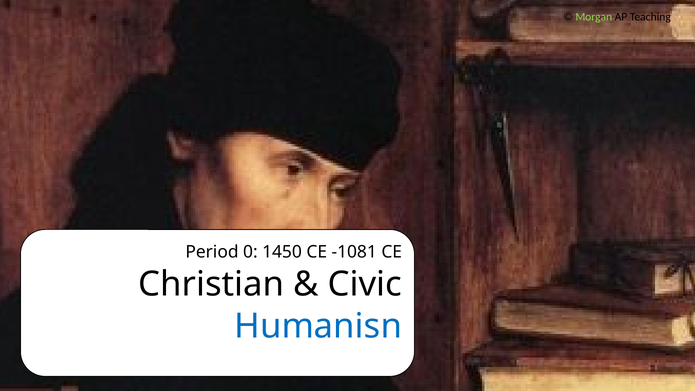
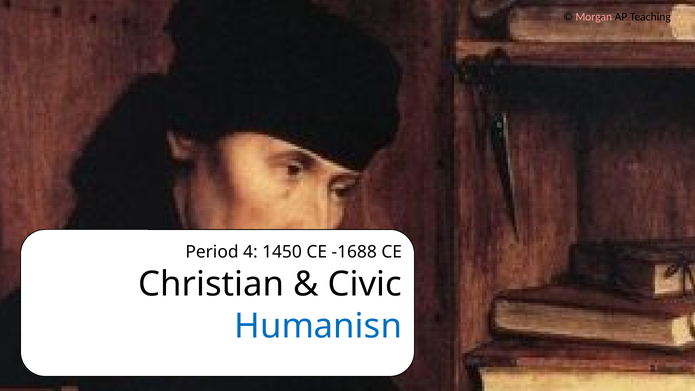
Morgan colour: light green -> pink (594, 17)
0: 0 -> 4 (250, 252)
-1081: -1081 -> -1688 (354, 252)
